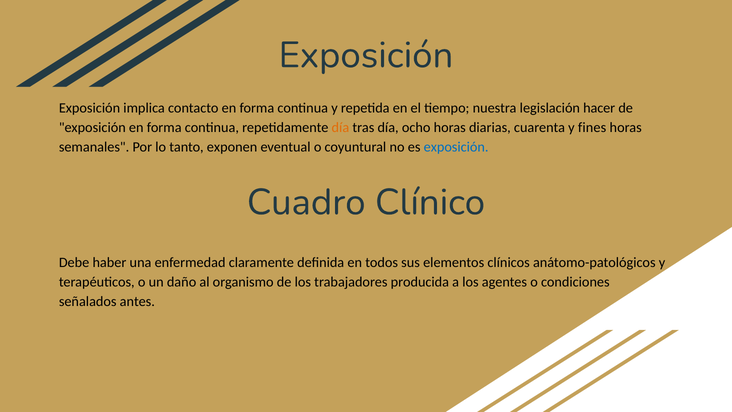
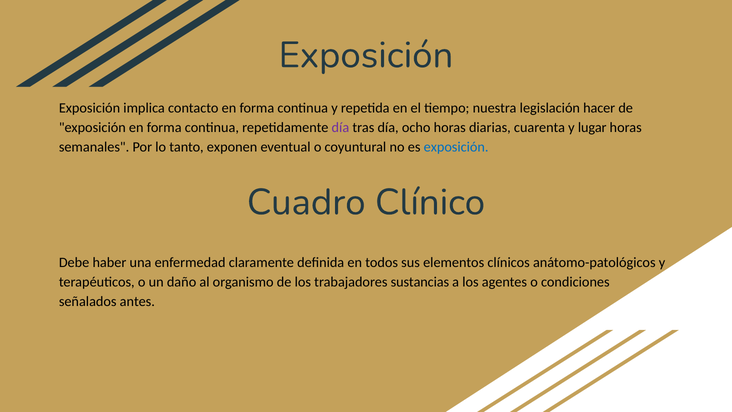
día colour: orange -> purple (340, 127)
fines: fines -> lugar (592, 127)
producida: producida -> sustancias (420, 282)
